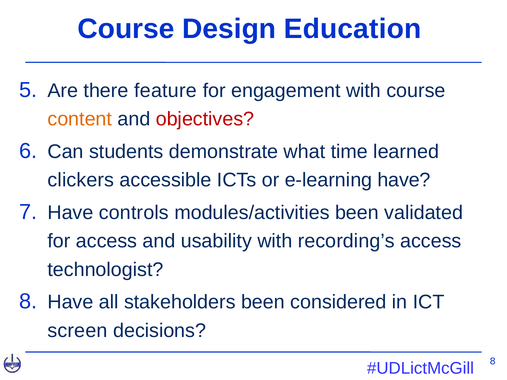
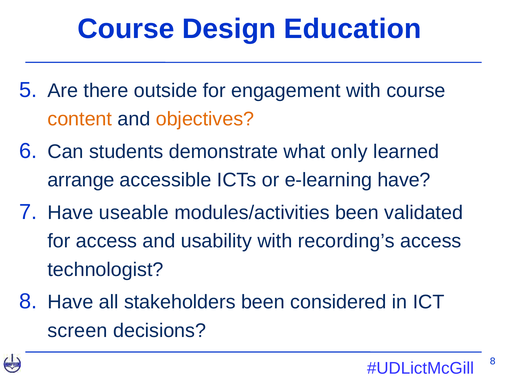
feature: feature -> outside (166, 91)
objectives colour: red -> orange (205, 119)
time: time -> only (349, 152)
clickers: clickers -> arrange (81, 180)
controls: controls -> useable (134, 213)
